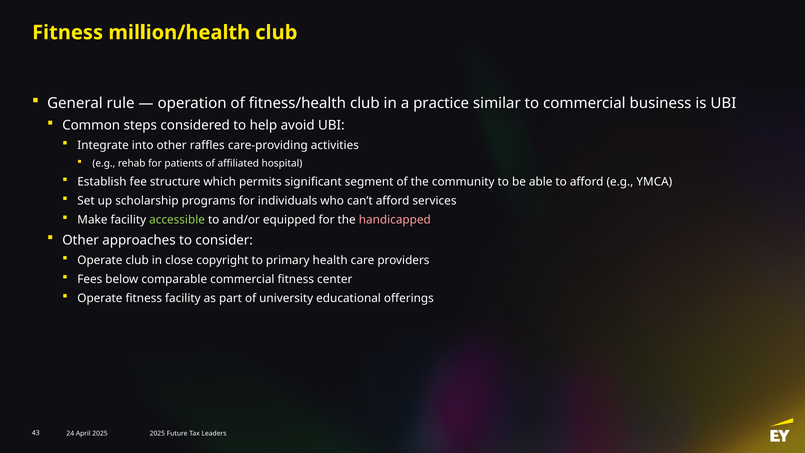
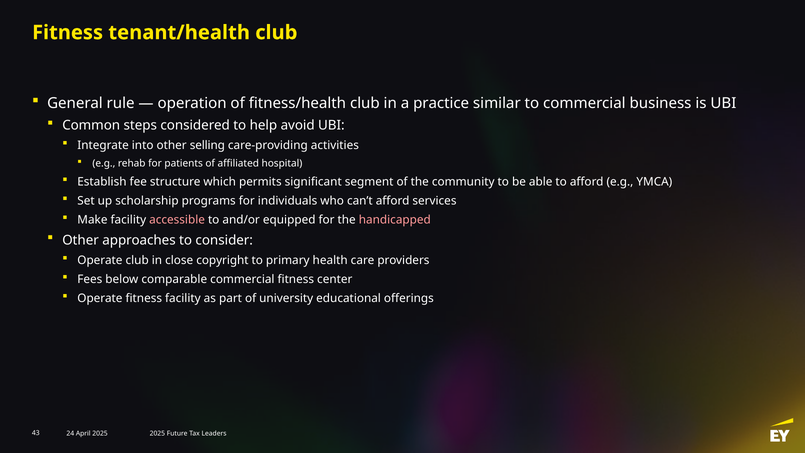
million/health: million/health -> tenant/health (179, 33)
raffles: raffles -> selling (207, 145)
accessible colour: light green -> pink (177, 220)
